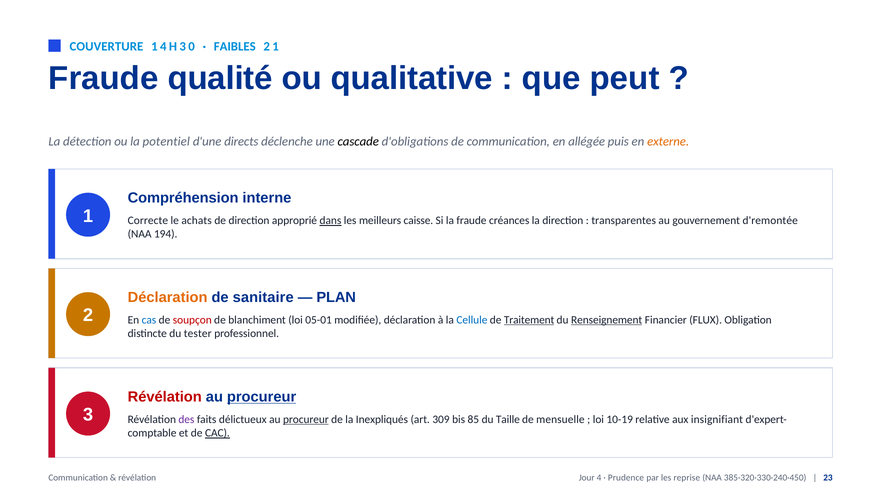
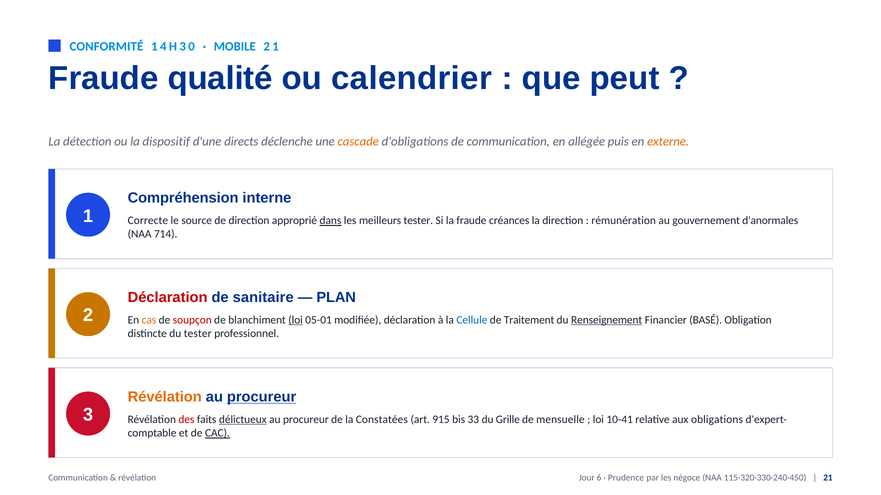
COUVERTURE: COUVERTURE -> CONFORMITÉ (106, 47)
FAIBLES: FAIBLES -> MOBILE (235, 47)
qualitative: qualitative -> calendrier (412, 78)
potentiel: potentiel -> dispositif (166, 142)
cascade colour: black -> orange (358, 142)
achats: achats -> source (197, 221)
meilleurs caisse: caisse -> tester (418, 221)
transparentes: transparentes -> rémunération (624, 221)
d'remontée: d'remontée -> d'anormales (770, 221)
194: 194 -> 714 (166, 234)
Déclaration colour: orange -> red (168, 298)
cas colour: blue -> orange (149, 320)
loi underline: none -> present (296, 320)
Traitement underline: present -> none (529, 320)
FLUX: FLUX -> BASÉ (706, 320)
Révélation colour: red -> orange (165, 397)
des colour: purple -> red (186, 420)
délictueux underline: none -> present (243, 420)
procureur underline: present -> none (306, 420)
Inexpliqués: Inexpliqués -> Constatées (382, 420)
309: 309 -> 915 (441, 420)
85: 85 -> 33 (473, 420)
Taille: Taille -> Grille (508, 420)
10-19: 10-19 -> 10-41 (620, 420)
insignifiant: insignifiant -> obligations (717, 420)
4: 4 -> 6 (599, 478)
reprise: reprise -> négoce (687, 478)
385·320·330·240·450: 385·320·330·240·450 -> 115·320·330·240·450 (765, 478)
23: 23 -> 21 (828, 478)
